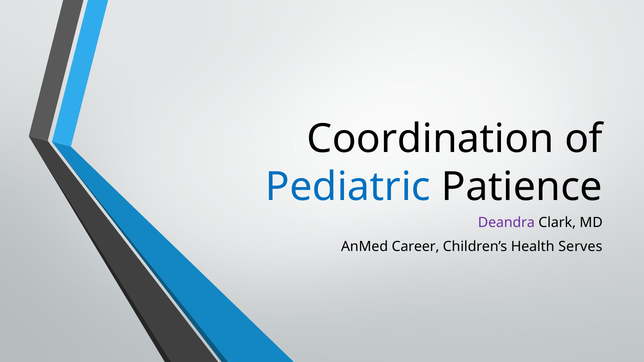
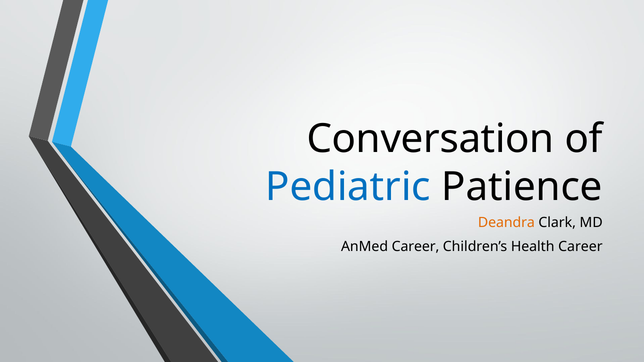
Coordination: Coordination -> Conversation (430, 139)
Deandra colour: purple -> orange (506, 223)
Health Serves: Serves -> Career (580, 247)
